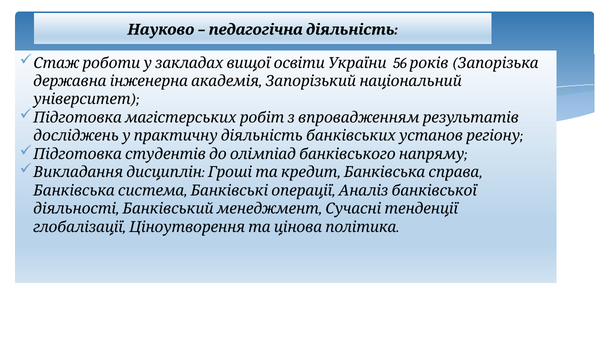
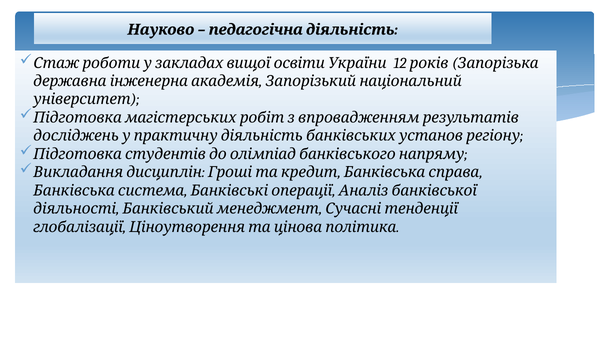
56: 56 -> 12 (400, 63)
